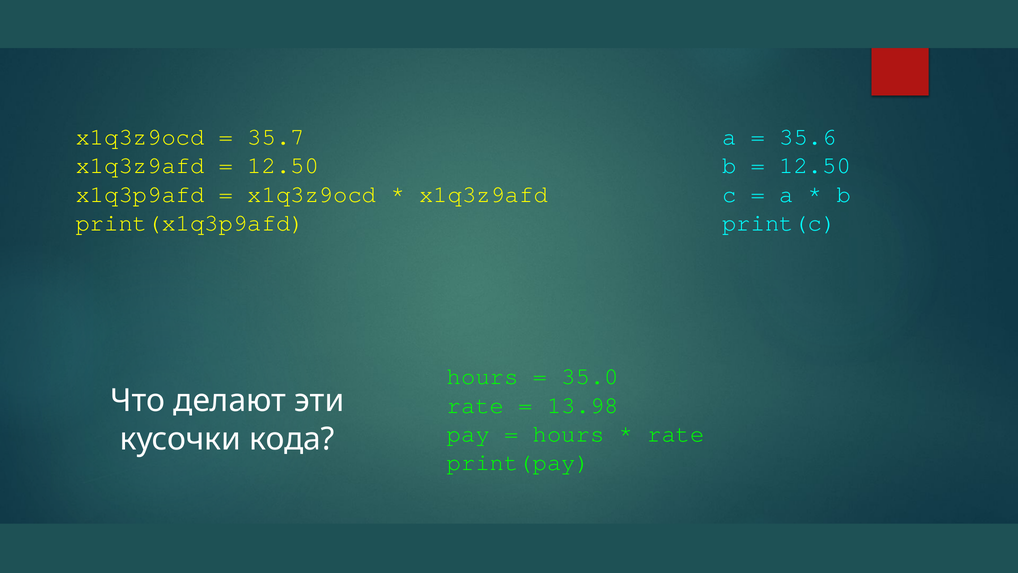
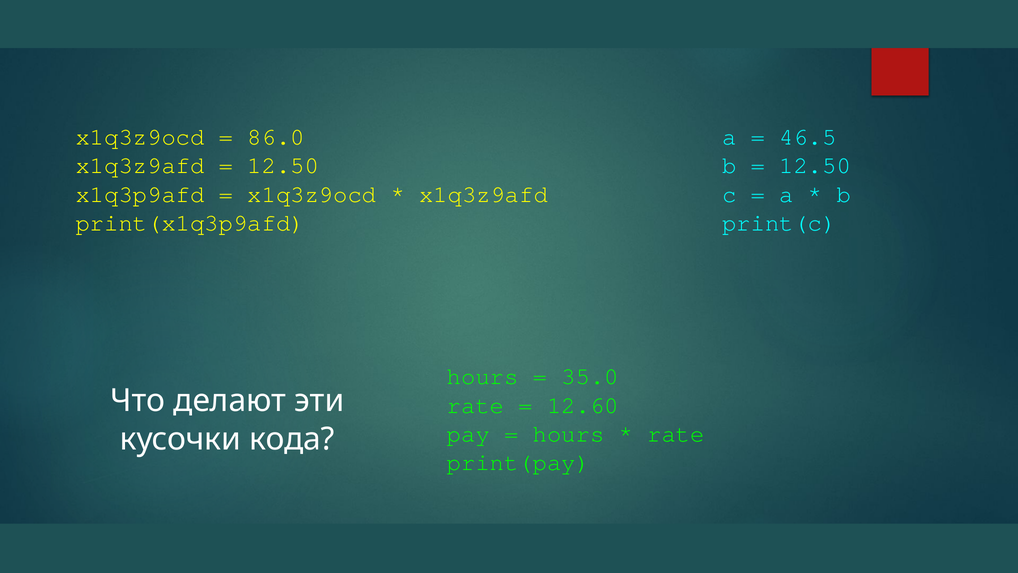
35.7: 35.7 -> 86.0 (276, 137)
35.6: 35.6 -> 46.5 (808, 137)
13.98: 13.98 -> 12.60 (583, 405)
